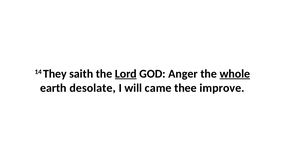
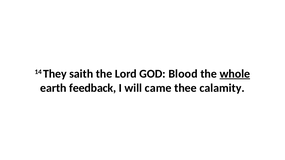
Lord underline: present -> none (126, 74)
Anger: Anger -> Blood (183, 74)
desolate: desolate -> feedback (93, 88)
improve: improve -> calamity (222, 88)
